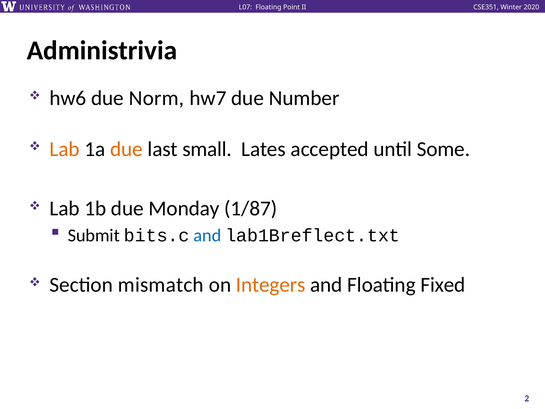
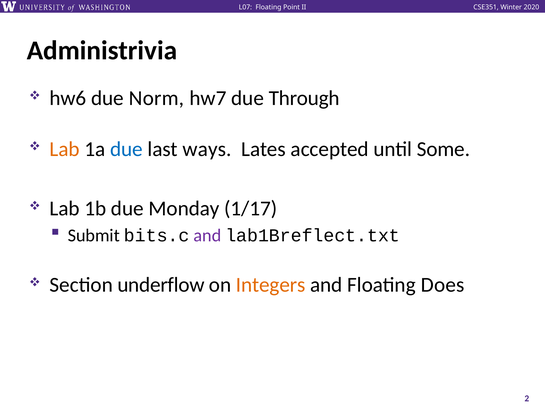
Number: Number -> Through (304, 98)
due colour: orange -> blue (126, 149)
small: small -> ways (207, 149)
1/87: 1/87 -> 1/17 (251, 208)
and colour: blue -> purple (207, 235)
mismatch: mismatch -> underflow (161, 285)
Fixed: Fixed -> Does (443, 285)
